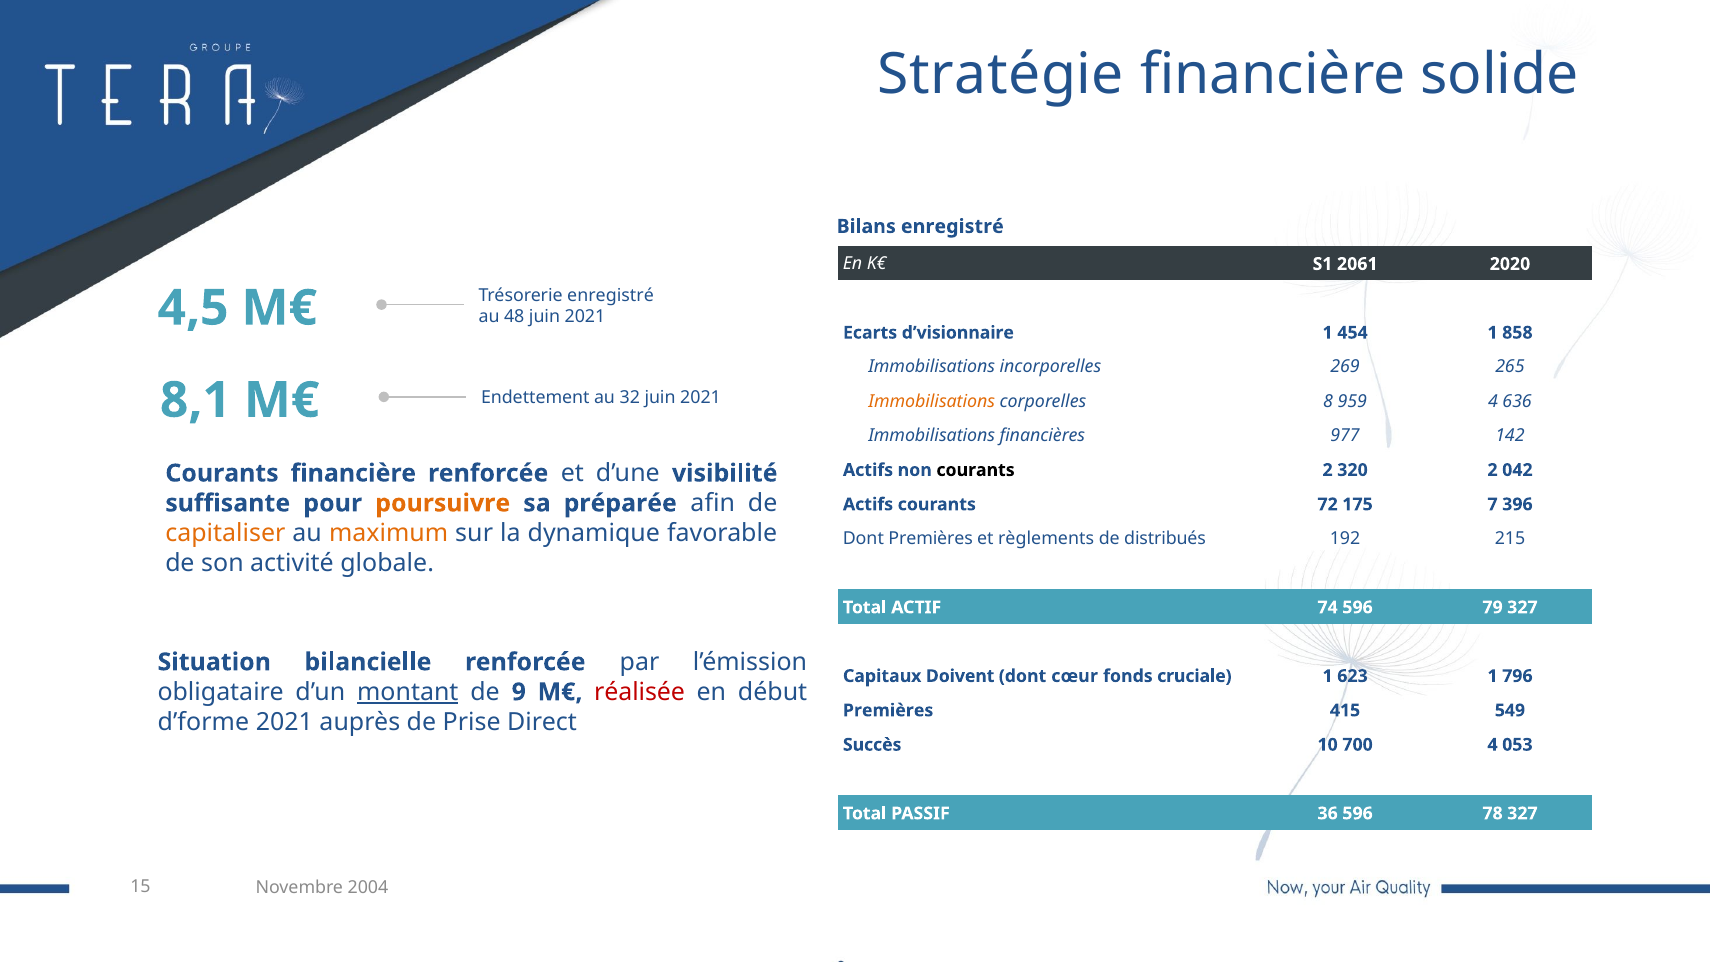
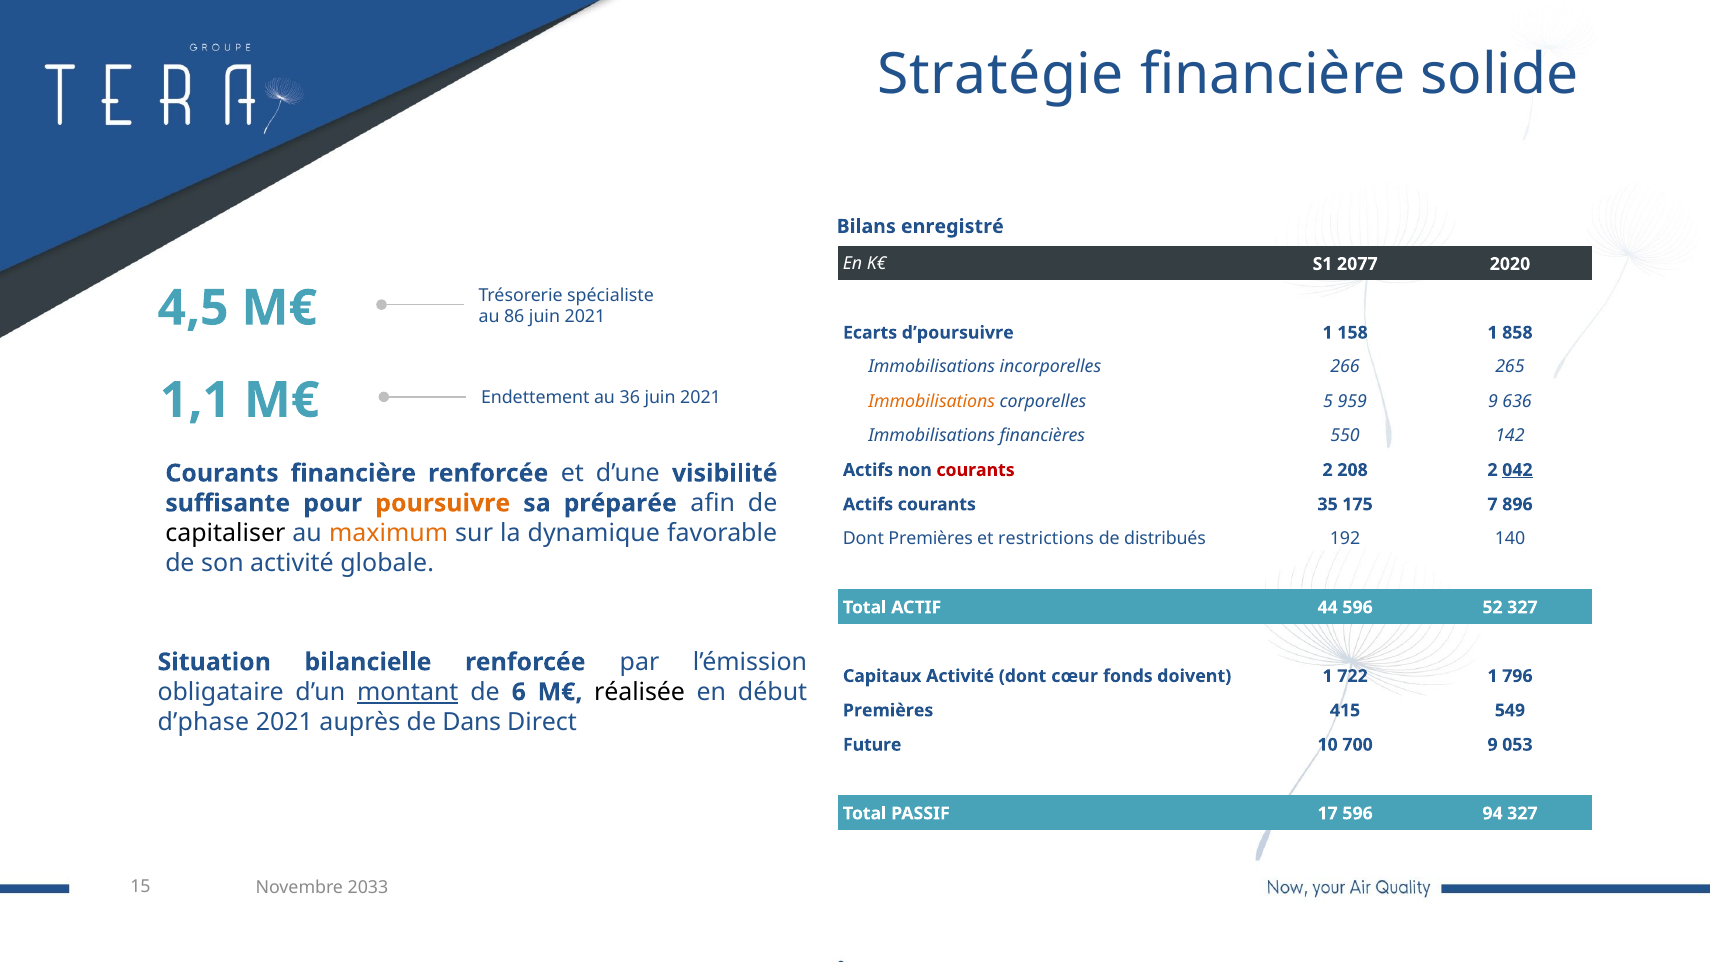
2061: 2061 -> 2077 (1357, 264)
Trésorerie enregistré: enregistré -> spécialiste (611, 295)
48: 48 -> 86 (514, 317)
d’visionnaire: d’visionnaire -> d’poursuivre (958, 333)
454: 454 -> 158 (1353, 333)
269: 269 -> 266 (1345, 367)
8,1: 8,1 -> 1,1 (195, 400)
32: 32 -> 36 (630, 398)
8: 8 -> 5 (1328, 401)
959 4: 4 -> 9 (1493, 401)
977: 977 -> 550 (1345, 436)
courants colour: black -> red (976, 470)
320: 320 -> 208 (1353, 470)
042 underline: none -> present (1517, 470)
72: 72 -> 35 (1328, 504)
396: 396 -> 896 (1517, 504)
capitaliser colour: orange -> black (225, 533)
règlements: règlements -> restrictions (1046, 539)
215: 215 -> 140 (1510, 539)
74: 74 -> 44 (1328, 607)
79: 79 -> 52 (1493, 607)
Capitaux Doivent: Doivent -> Activité (960, 676)
cruciale: cruciale -> doivent (1194, 676)
623: 623 -> 722 (1353, 676)
9: 9 -> 6 (519, 692)
réalisée colour: red -> black (640, 692)
d’forme: d’forme -> d’phase (203, 722)
Prise: Prise -> Dans (472, 722)
Succès: Succès -> Future (872, 745)
700 4: 4 -> 9 (1493, 745)
36: 36 -> 17 (1328, 813)
78: 78 -> 94 (1493, 813)
2004: 2004 -> 2033 (368, 888)
